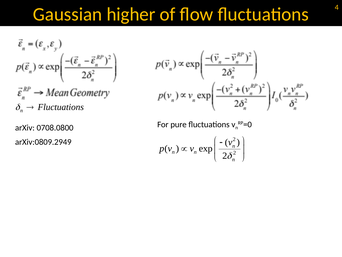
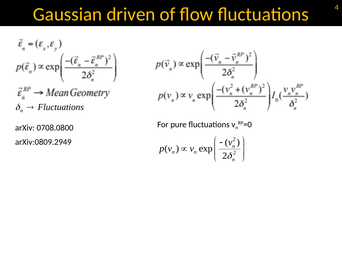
higher: higher -> driven (131, 14)
